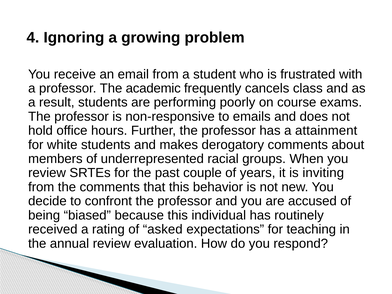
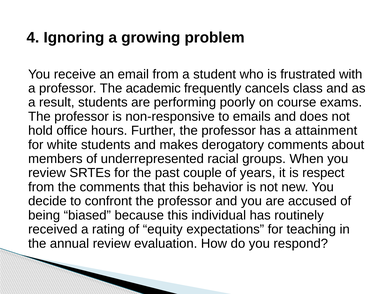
inviting: inviting -> respect (323, 173)
asked: asked -> equity (163, 229)
